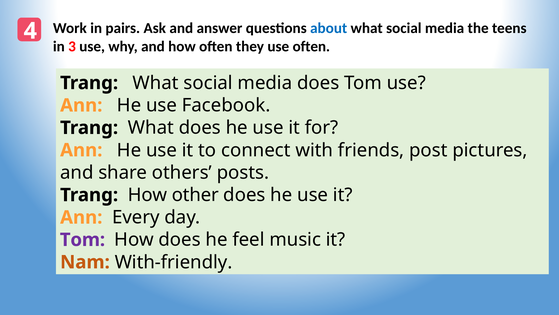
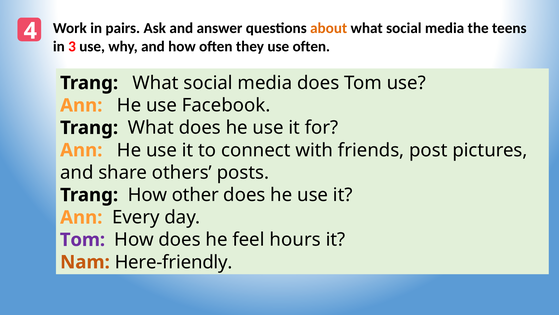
about colour: blue -> orange (329, 28)
music: music -> hours (295, 239)
With-friendly: With-friendly -> Here-friendly (174, 262)
